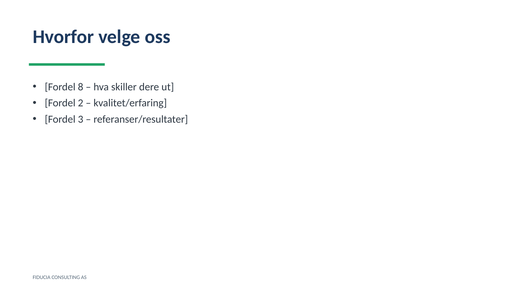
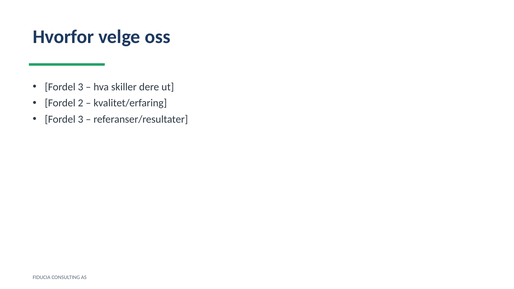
8: 8 -> 3 (81, 87)
